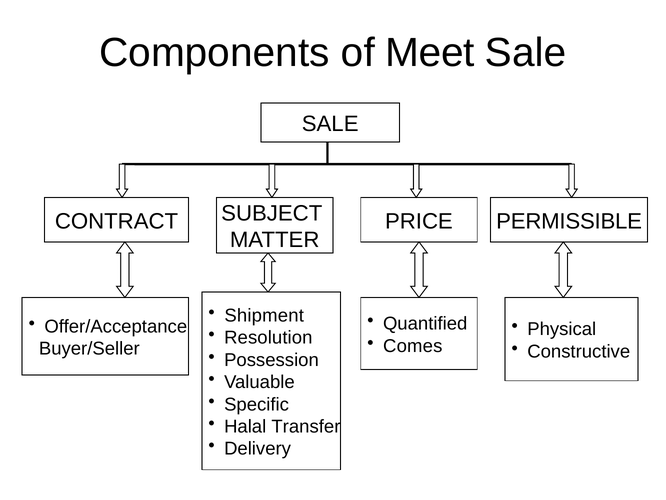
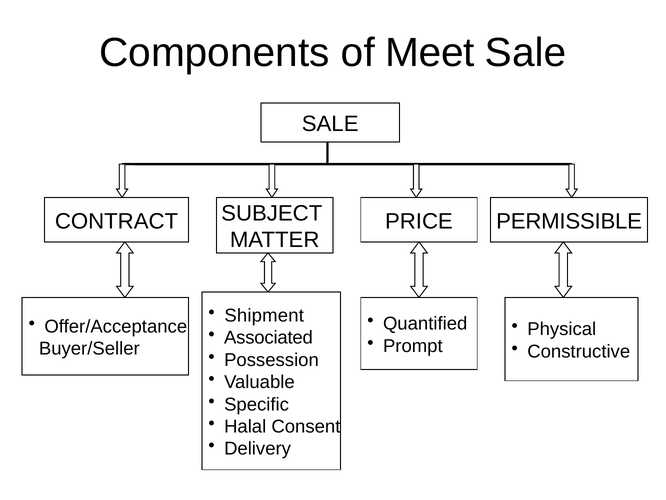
Resolution: Resolution -> Associated (268, 337)
Comes: Comes -> Prompt (413, 346)
Transfer: Transfer -> Consent (306, 426)
